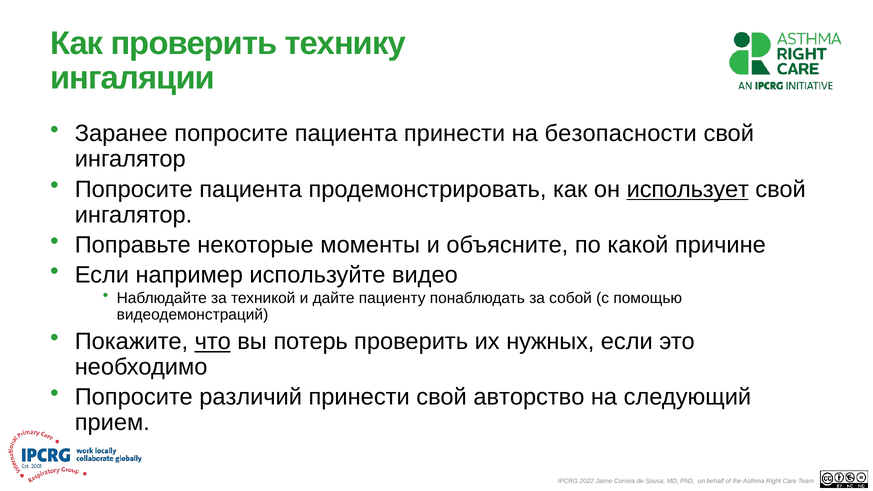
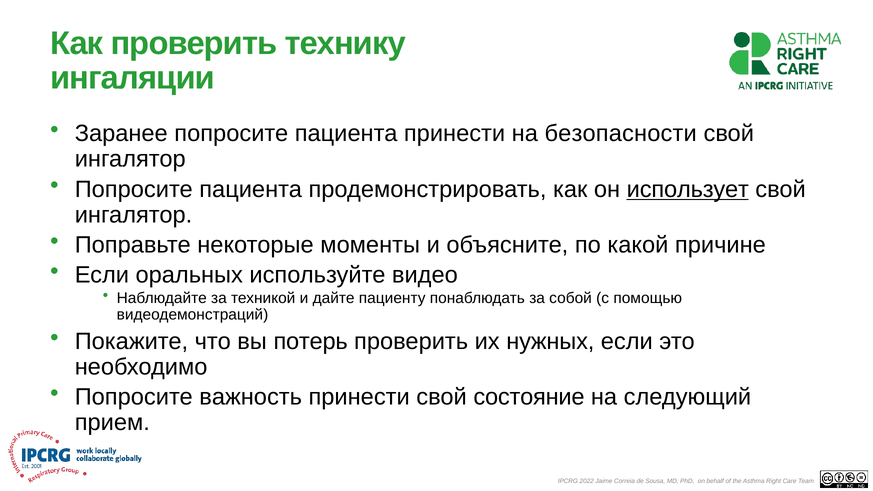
например: например -> оральных (189, 275)
что underline: present -> none (213, 342)
различий: различий -> важность (251, 397)
авторство: авторство -> состояние (529, 397)
